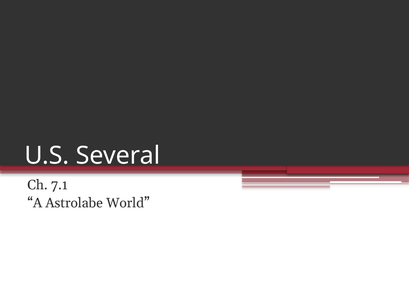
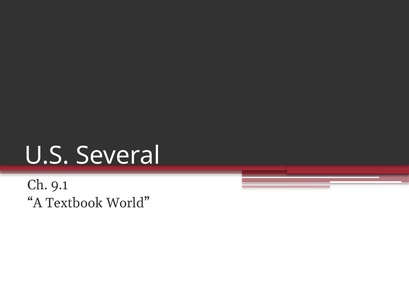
7.1: 7.1 -> 9.1 (60, 186)
Astrolabe: Astrolabe -> Textbook (74, 204)
